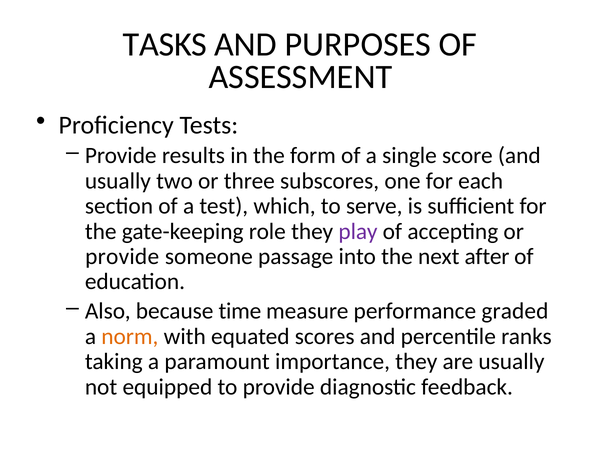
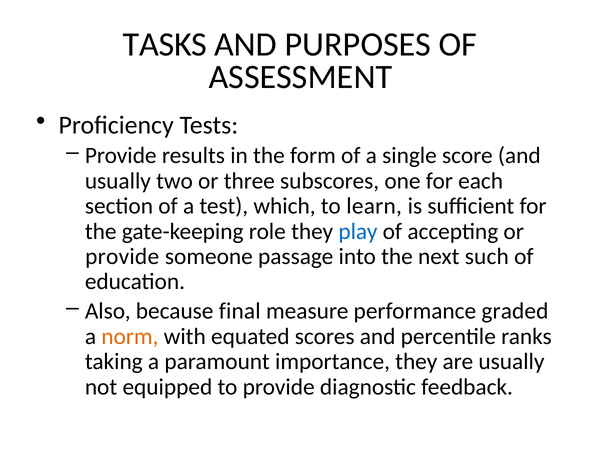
serve: serve -> learn (374, 207)
play colour: purple -> blue (358, 232)
after: after -> such (487, 257)
time: time -> final (240, 312)
